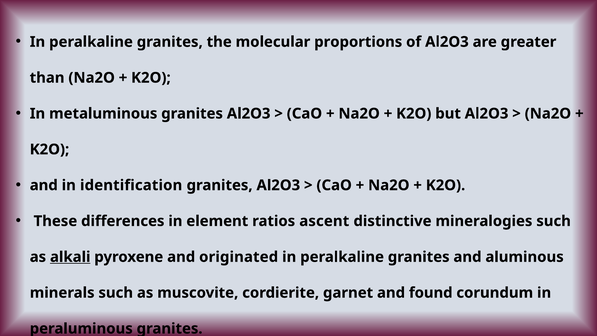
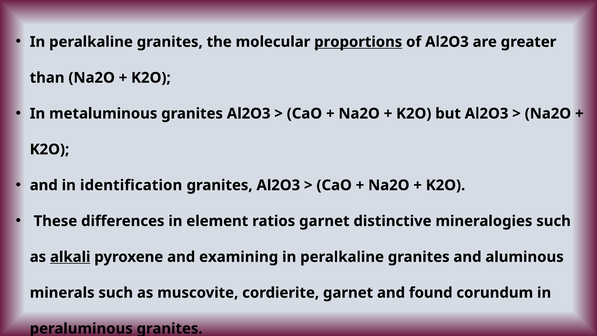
proportions underline: none -> present (358, 42)
ratios ascent: ascent -> garnet (324, 221)
originated: originated -> examining (239, 257)
